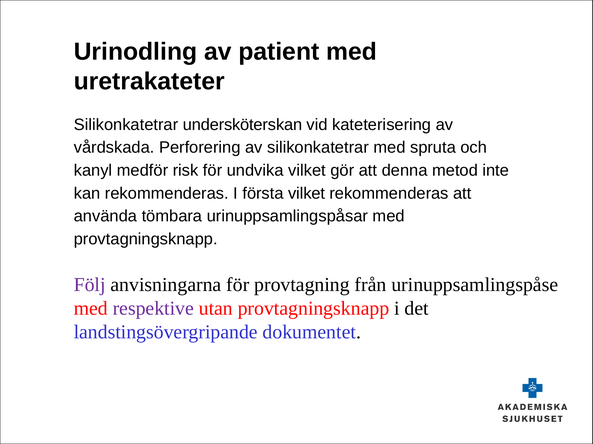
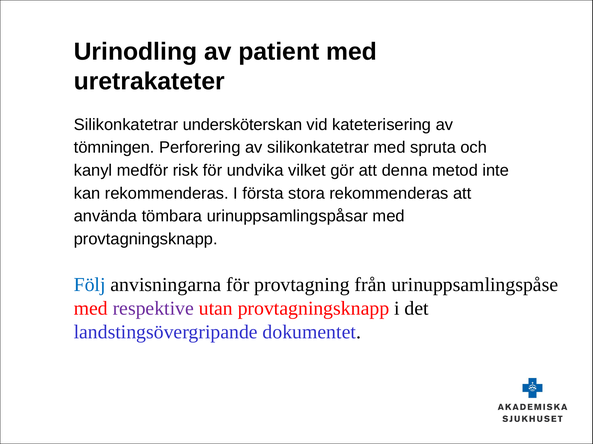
vårdskada: vårdskada -> tömningen (114, 148)
första vilket: vilket -> stora (307, 194)
Följ colour: purple -> blue (90, 285)
